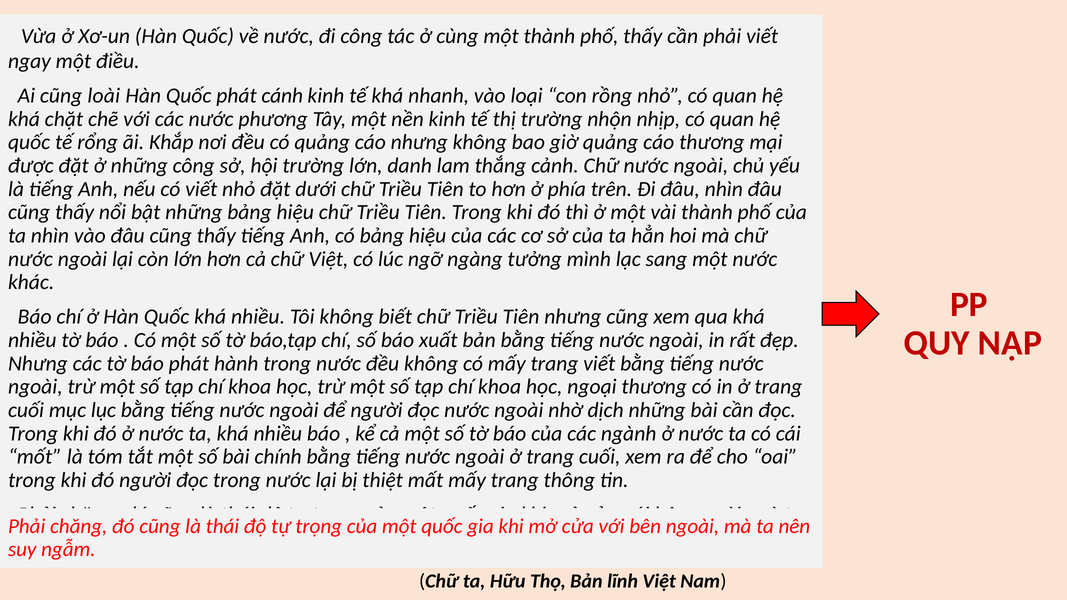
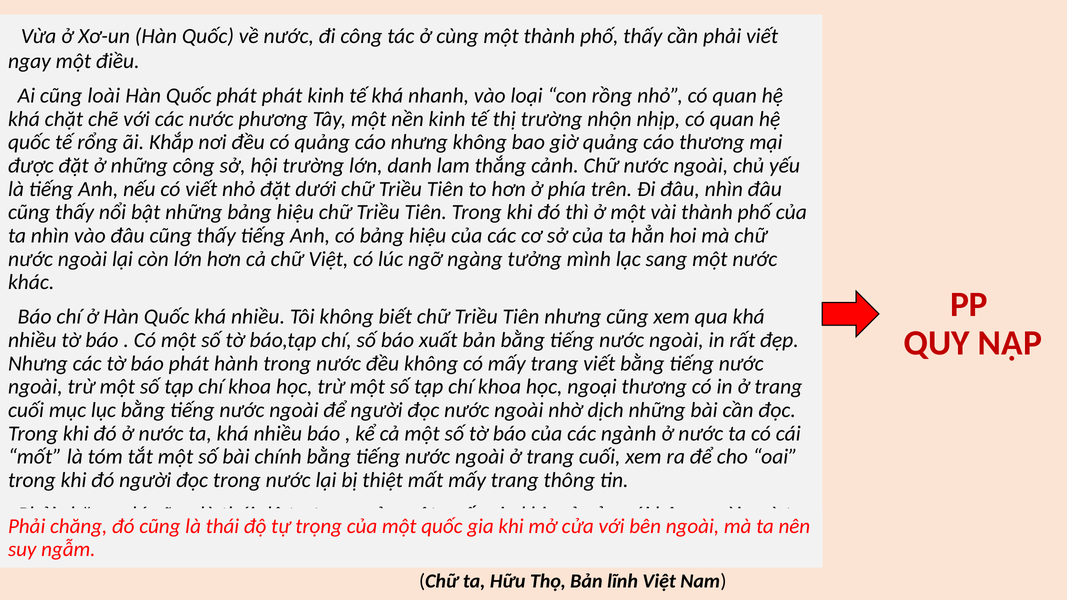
phát cánh: cánh -> phát (282, 96)
